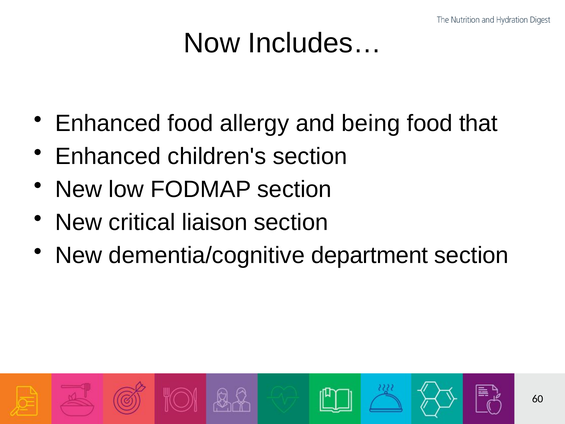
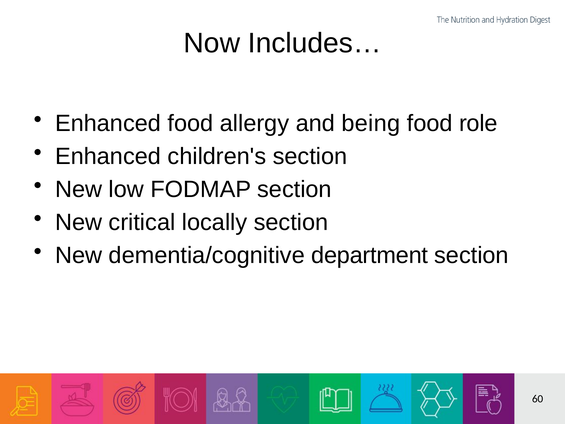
that: that -> role (478, 123)
liaison: liaison -> locally (215, 222)
